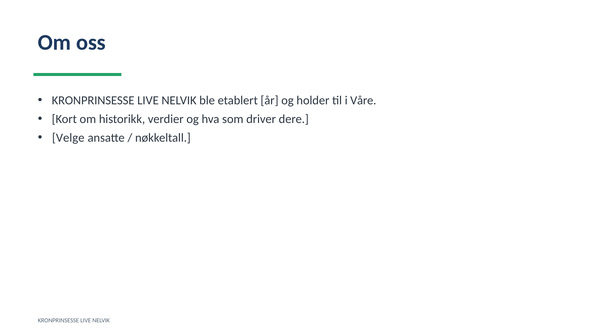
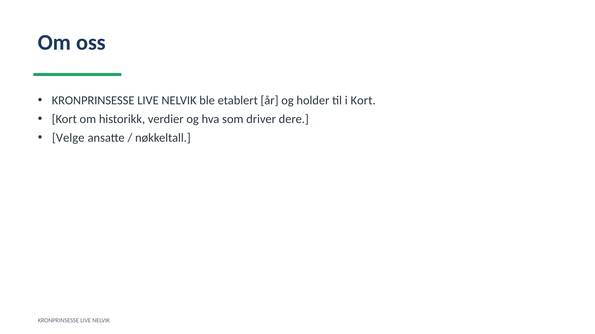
i Våre: Våre -> Kort (363, 101)
